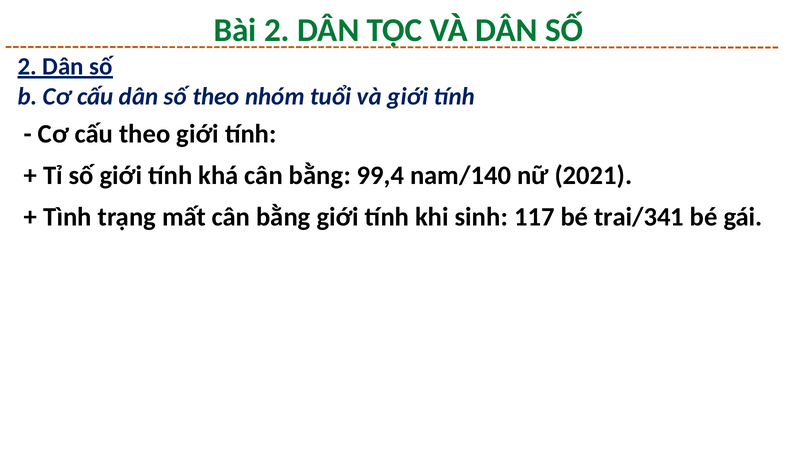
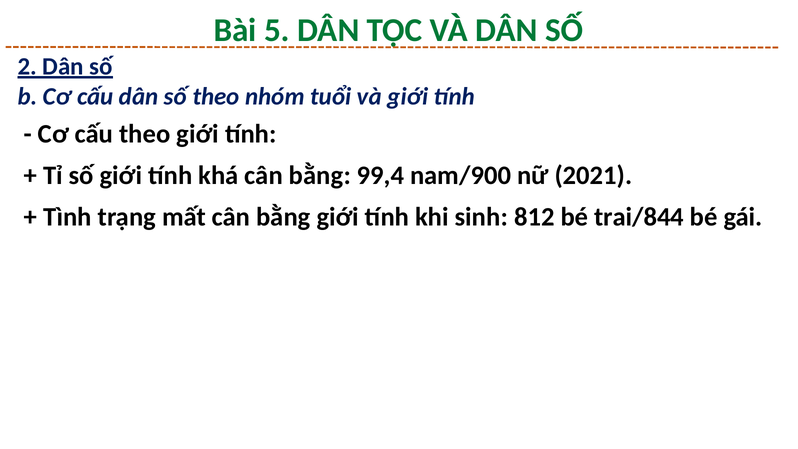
Bài 2: 2 -> 5 (277, 30)
nam/140: nam/140 -> nam/900 (461, 176)
117: 117 -> 812 (534, 217)
trai/341: trai/341 -> trai/844 (639, 217)
